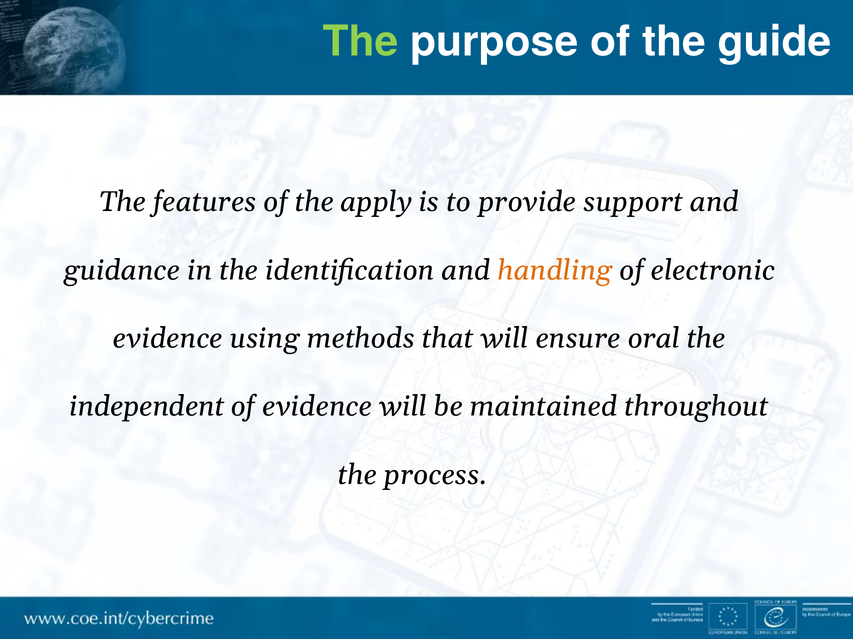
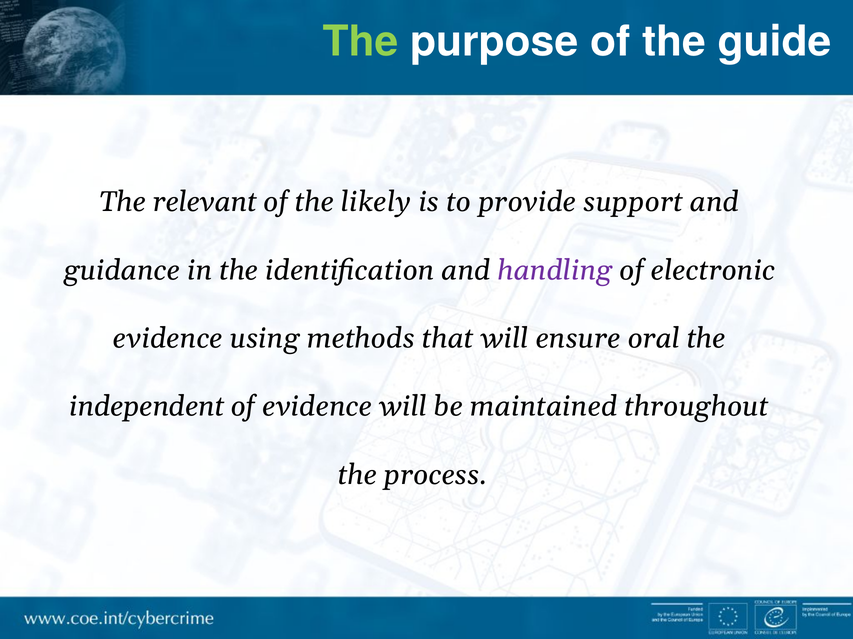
features: features -> relevant (205, 202)
apply: apply -> likely (376, 202)
handling colour: orange -> purple (555, 271)
